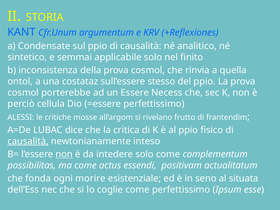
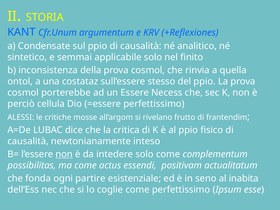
causalità underline: present -> none (28, 141)
morire: morire -> partire (90, 178)
situata: situata -> inabita (244, 178)
